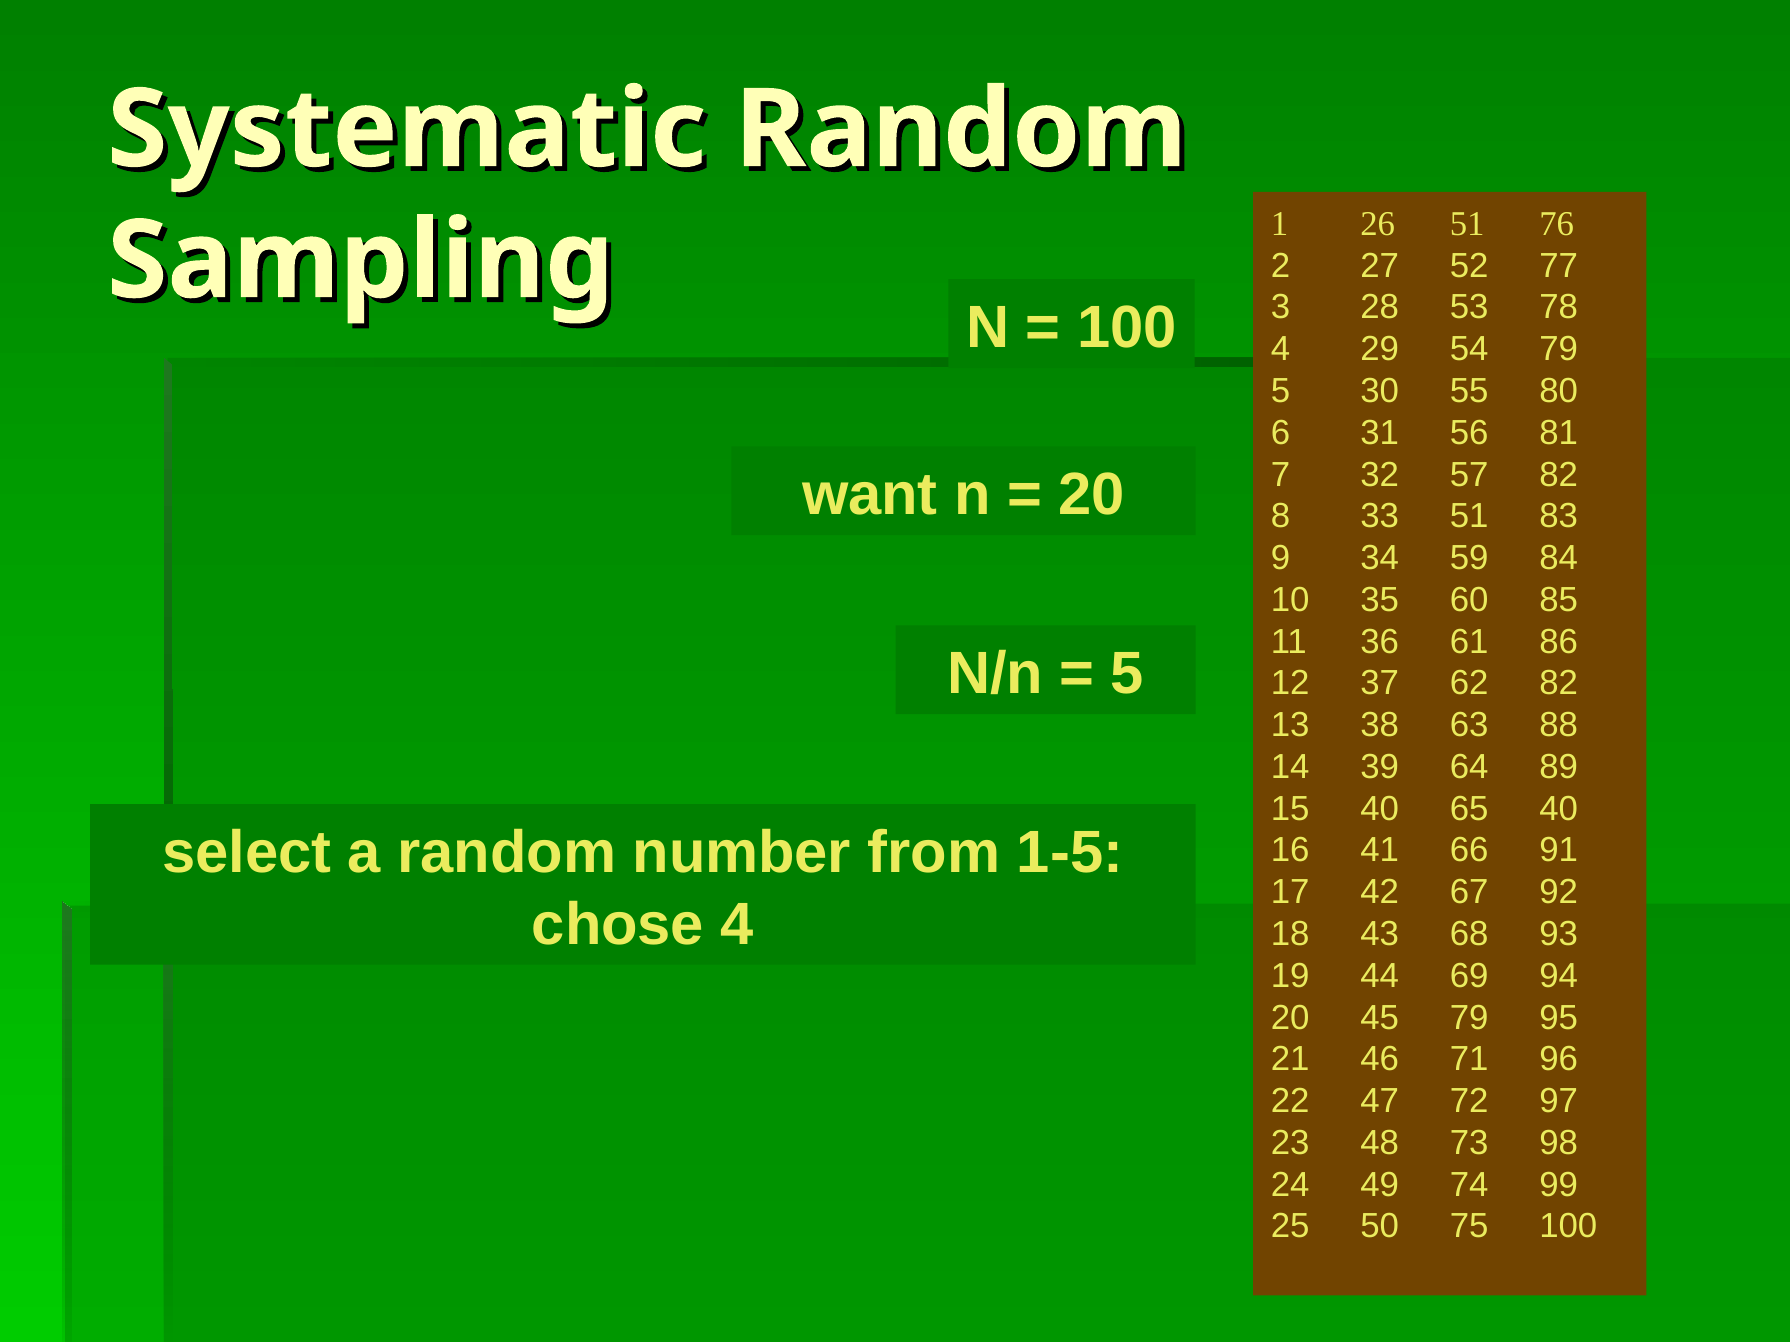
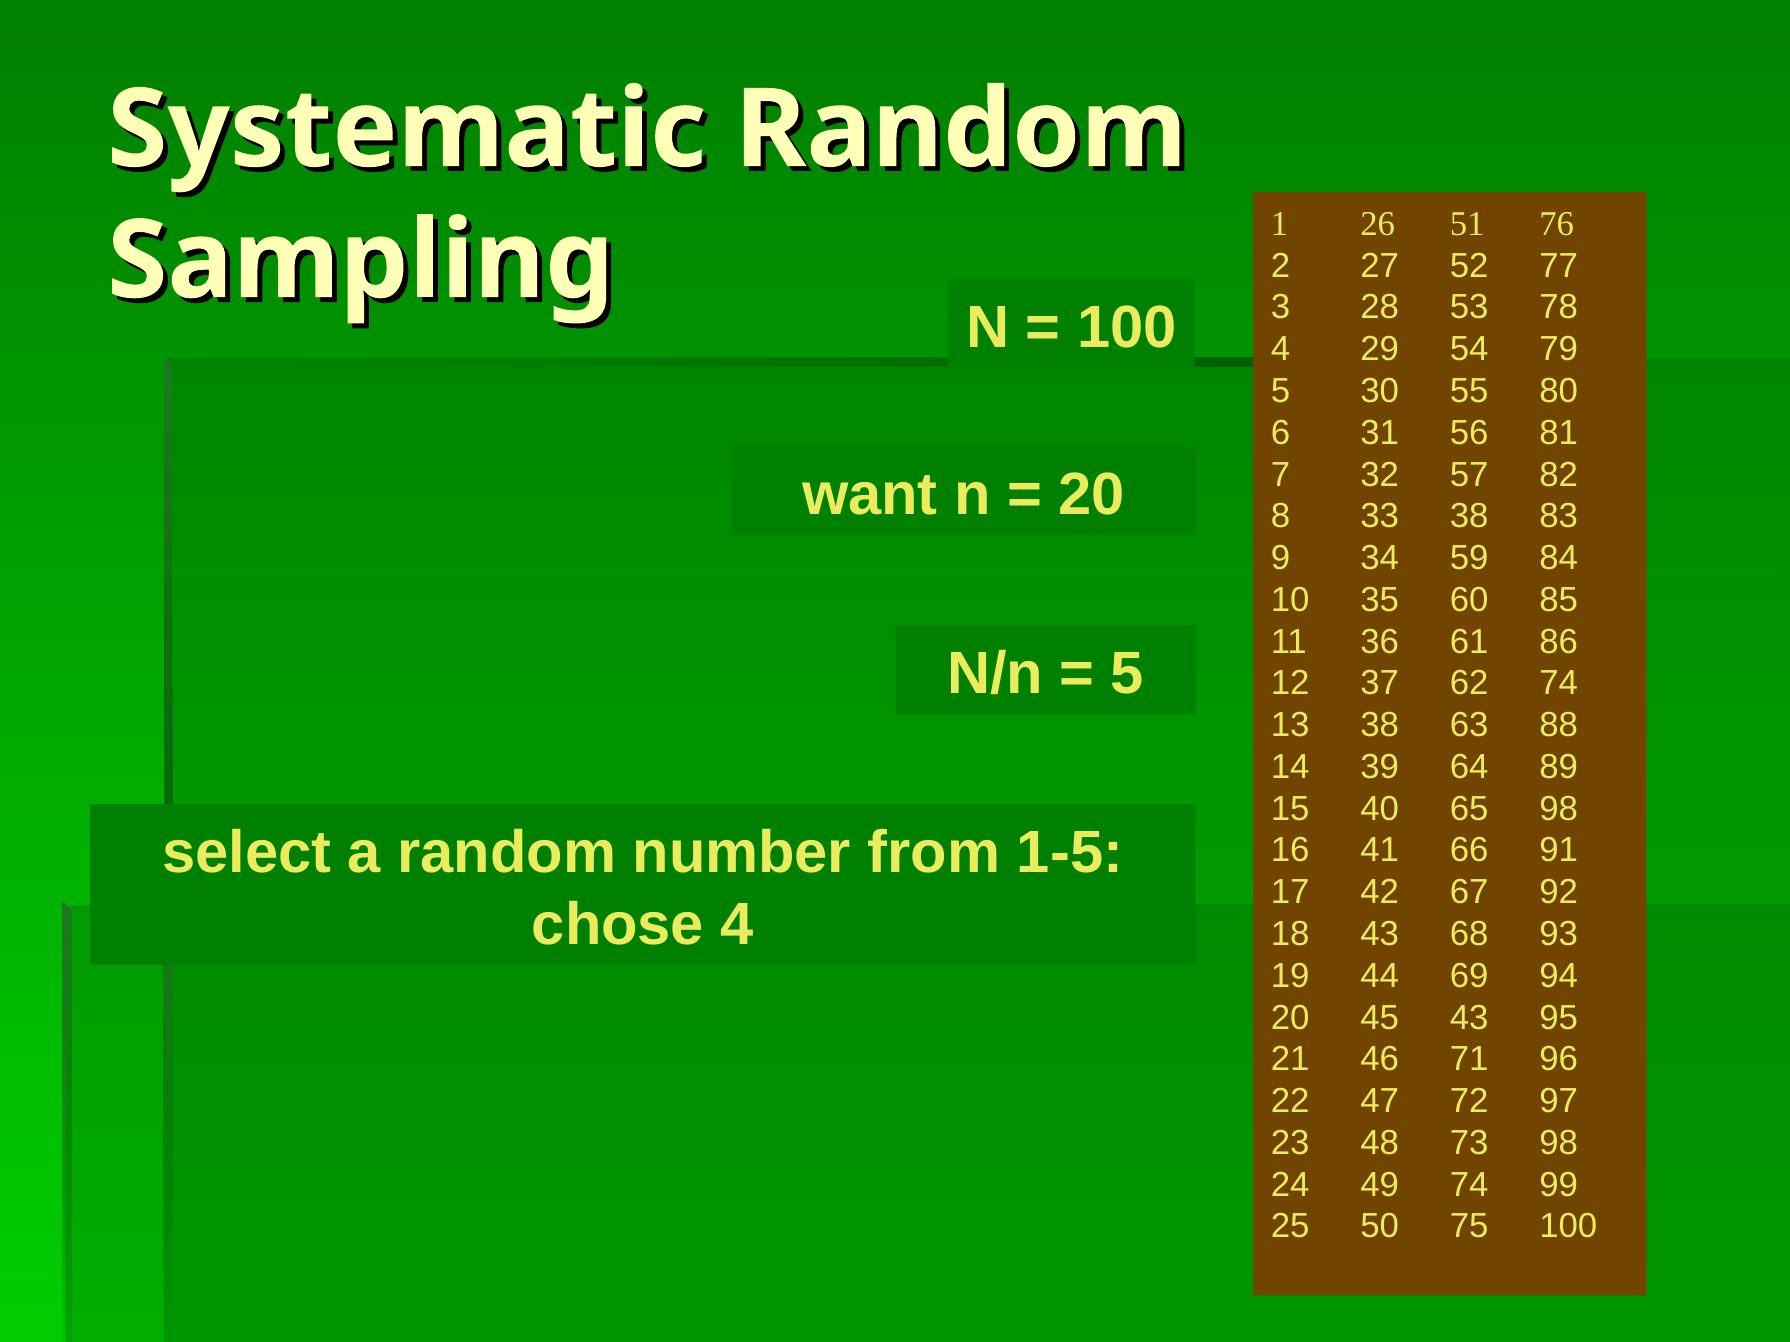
33 51: 51 -> 38 (1469, 516)
62 82: 82 -> 74 (1559, 684)
65 40: 40 -> 98 (1559, 809)
45 79: 79 -> 43 (1469, 1018)
